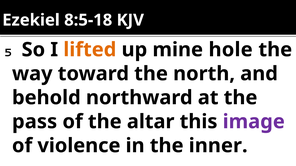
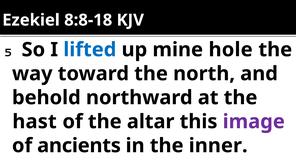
8:5-18: 8:5-18 -> 8:8-18 (88, 20)
lifted colour: orange -> blue (90, 50)
pass: pass -> hast (35, 122)
violence: violence -> ancients (79, 146)
